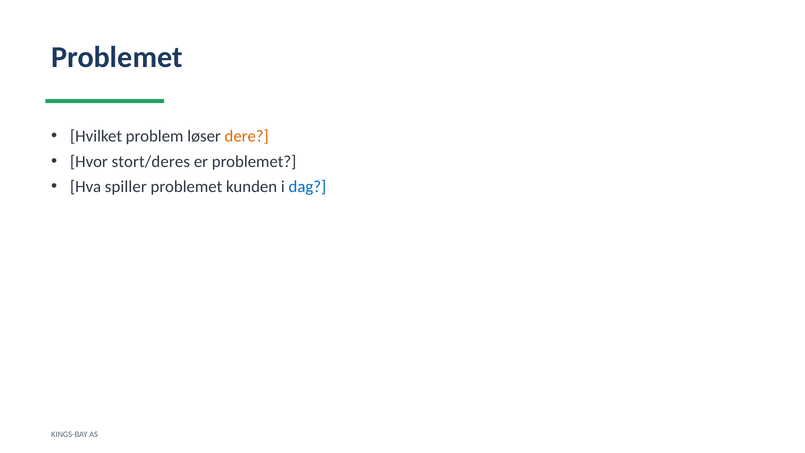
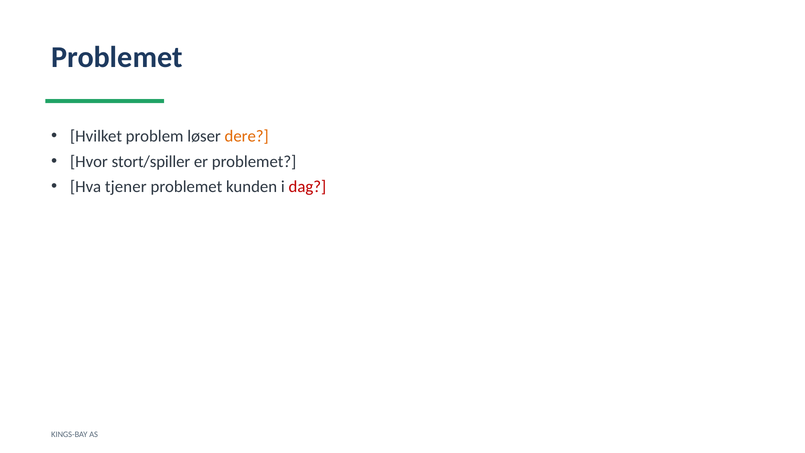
stort/deres: stort/deres -> stort/spiller (151, 162)
spiller: spiller -> tjener (126, 187)
dag colour: blue -> red (307, 187)
